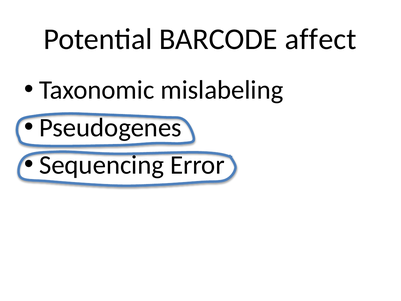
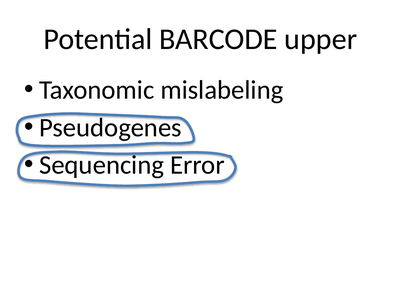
affect: affect -> upper (321, 39)
